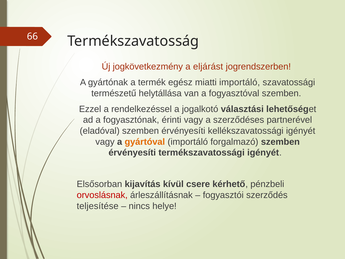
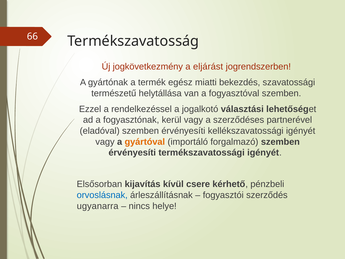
miatti importáló: importáló -> bekezdés (240, 82)
érinti: érinti -> kerül (172, 120)
orvoslásnak colour: red -> blue (102, 195)
teljesítése: teljesítése -> ugyanarra (98, 206)
